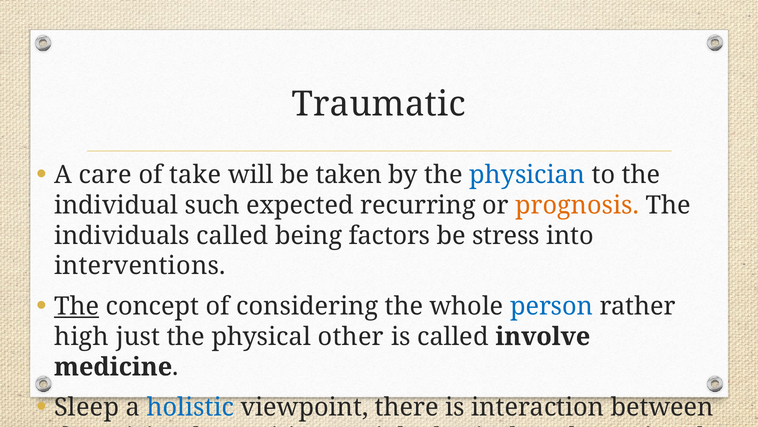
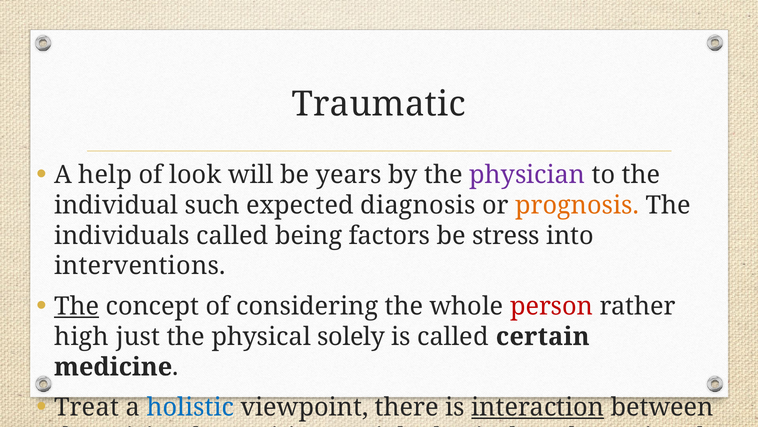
care: care -> help (105, 175)
take: take -> look (195, 175)
taken: taken -> years (349, 175)
physician colour: blue -> purple (527, 175)
recurring: recurring -> diagnosis (418, 205)
person colour: blue -> red (552, 306)
other: other -> solely (351, 336)
involve: involve -> certain (543, 336)
Sleep: Sleep -> Treat (87, 407)
interaction underline: none -> present (538, 407)
